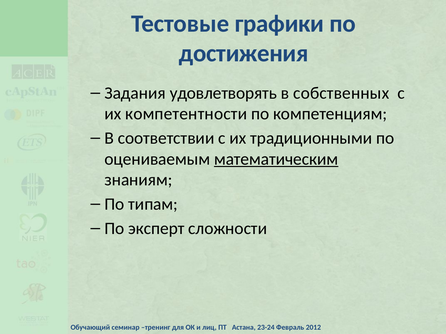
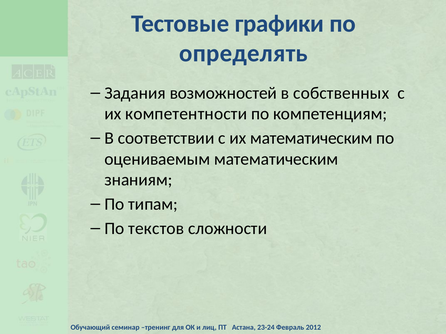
достижения: достижения -> определять (243, 53)
удовлетворять: удовлетворять -> возможностей (223, 93)
их традиционными: традиционными -> математическим (311, 138)
математическим underline: present -> none (276, 159)
эксперт: эксперт -> текстов (156, 229)
